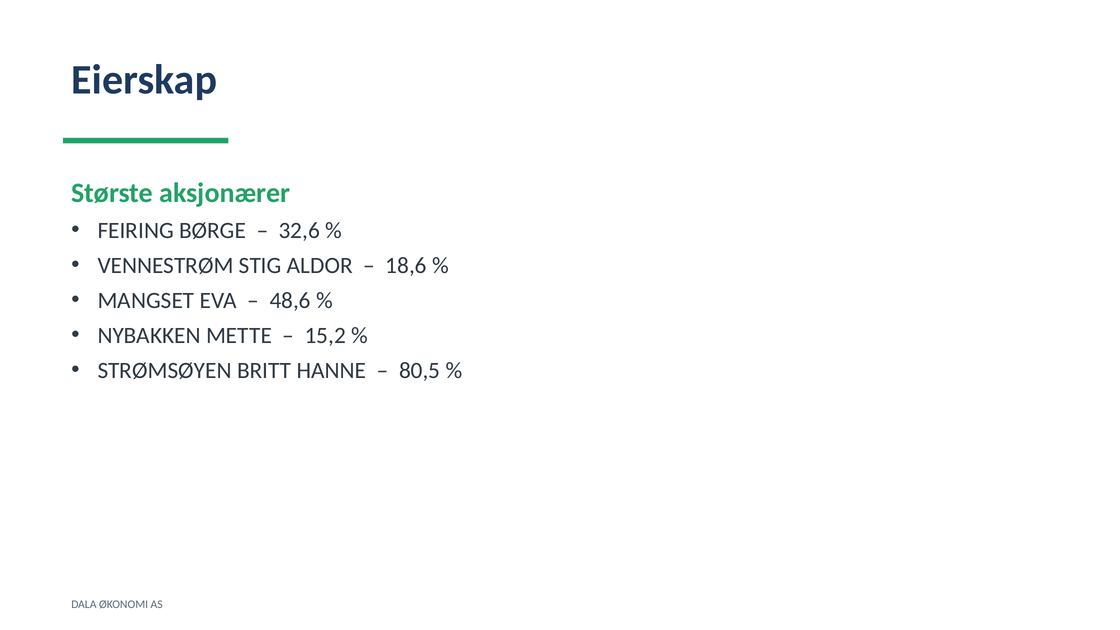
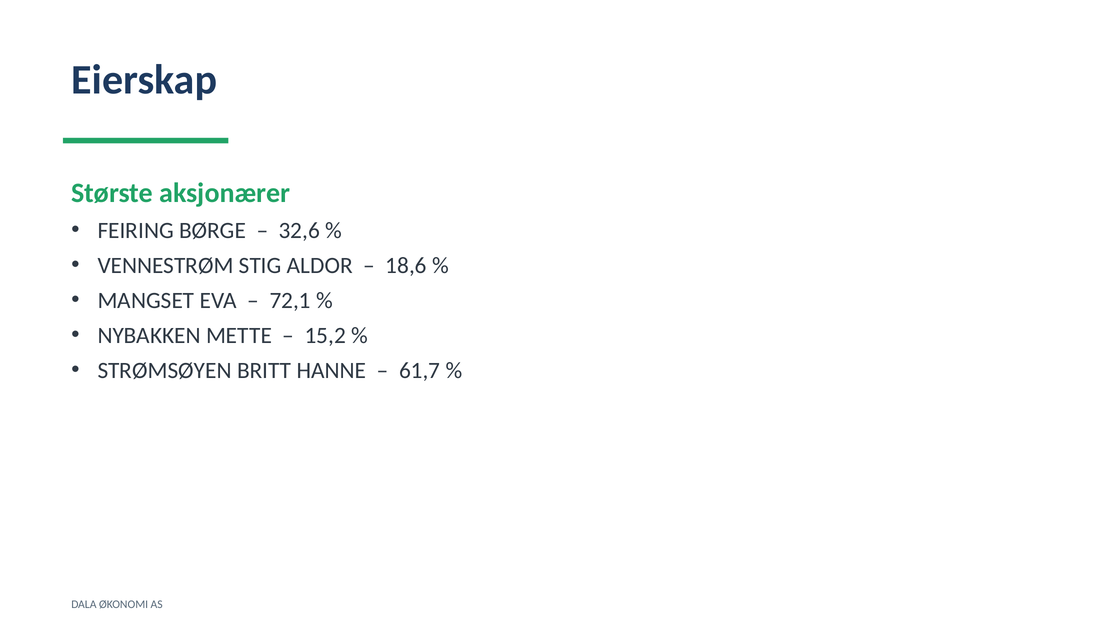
48,6: 48,6 -> 72,1 (290, 300)
80,5: 80,5 -> 61,7 (420, 370)
